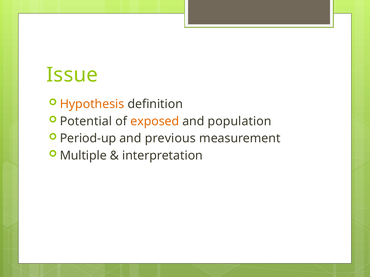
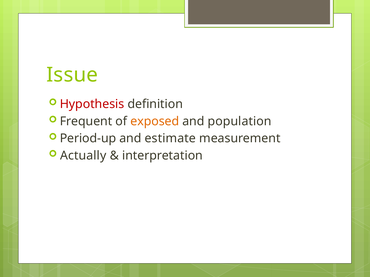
Hypothesis colour: orange -> red (92, 104)
Potential: Potential -> Frequent (86, 121)
previous: previous -> estimate (170, 139)
Multiple: Multiple -> Actually (83, 156)
